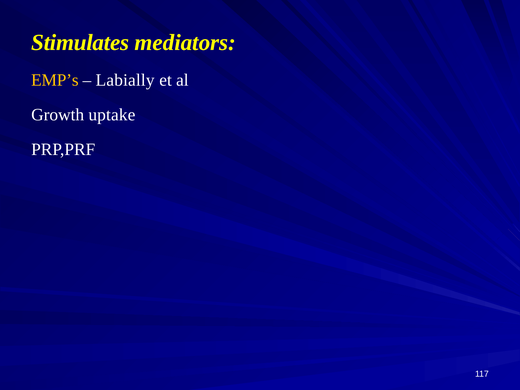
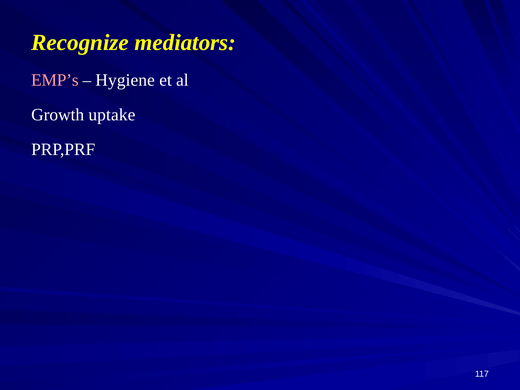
Stimulates: Stimulates -> Recognize (80, 42)
EMP’s colour: yellow -> pink (55, 80)
Labially: Labially -> Hygiene (125, 80)
